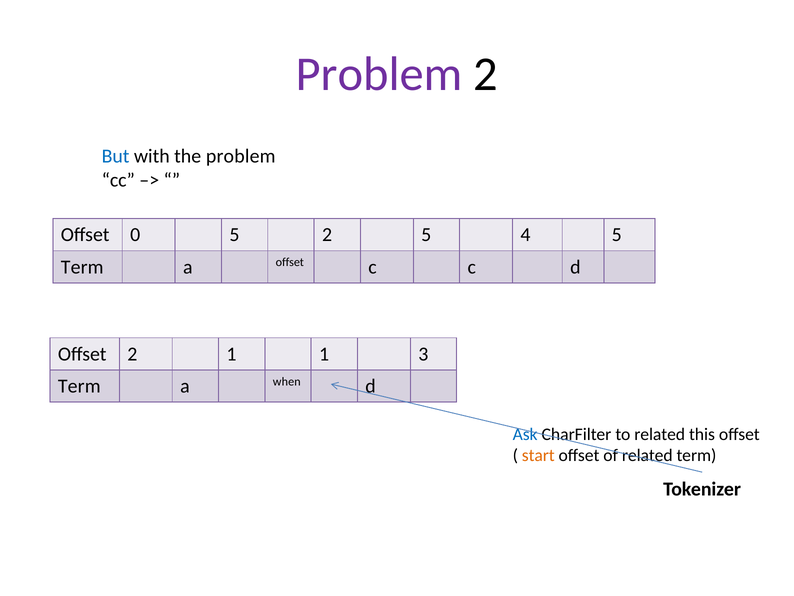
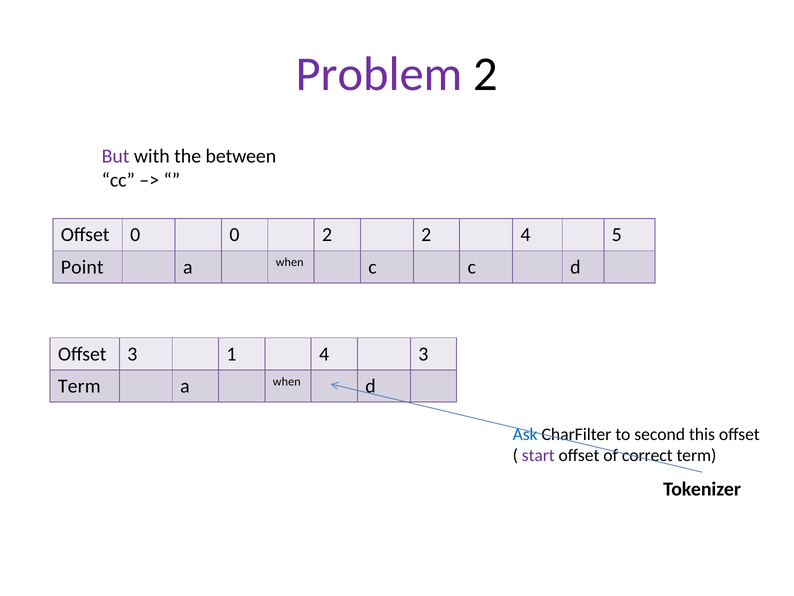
But colour: blue -> purple (116, 156)
the problem: problem -> between (241, 156)
0 5: 5 -> 0 (234, 235)
2 5: 5 -> 2 (426, 235)
Term: Term -> Point (82, 267)
offset: offset -> when (290, 262)
Offset 2: 2 -> 3 (132, 354)
1 1: 1 -> 4 (324, 354)
to related: related -> second (660, 434)
start colour: orange -> purple (538, 455)
of related: related -> correct (647, 455)
